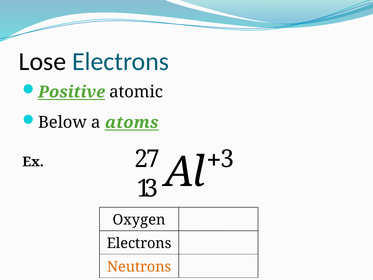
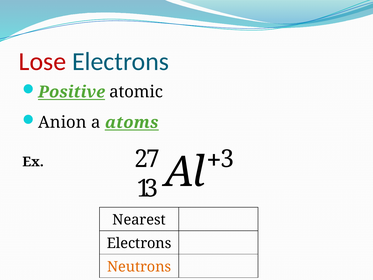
Lose colour: black -> red (42, 62)
Below: Below -> Anion (62, 122)
Oxygen: Oxygen -> Nearest (139, 220)
